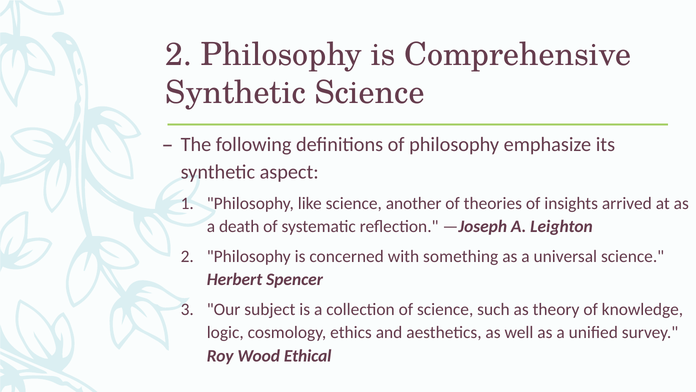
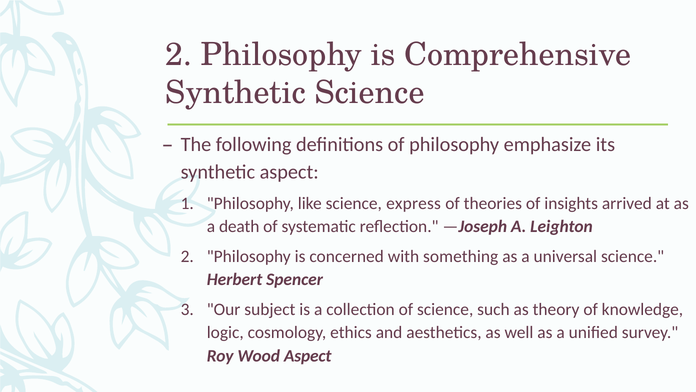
another: another -> express (414, 203)
Wood Ethical: Ethical -> Aspect (308, 355)
